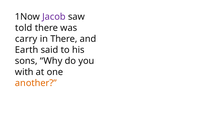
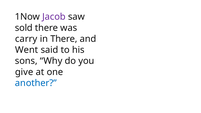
told: told -> sold (24, 28)
Earth: Earth -> Went (27, 50)
with: with -> give (24, 72)
another colour: orange -> blue (36, 83)
